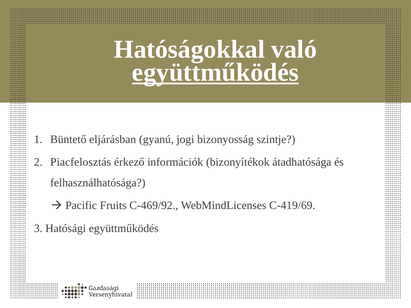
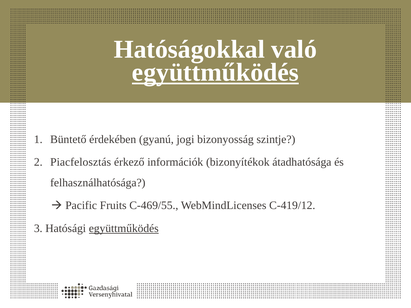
eljárásban: eljárásban -> érdekében (113, 139)
C-469/92: C-469/92 -> C-469/55 (154, 206)
C-419/69: C-419/69 -> C-419/12 (292, 206)
együttműködés underline: none -> present (124, 229)
